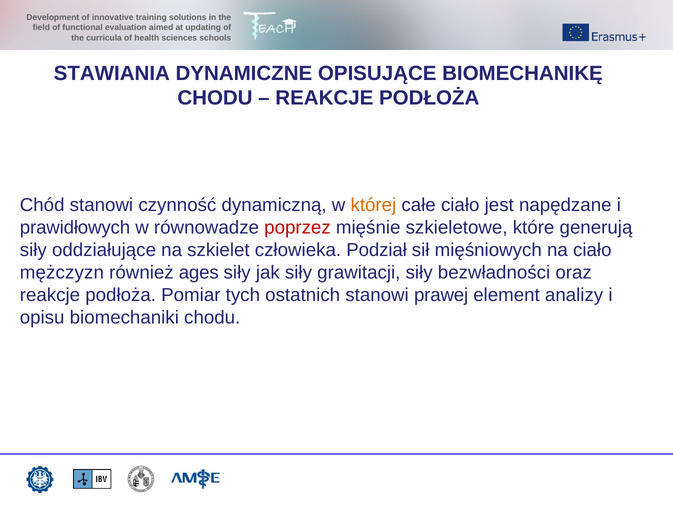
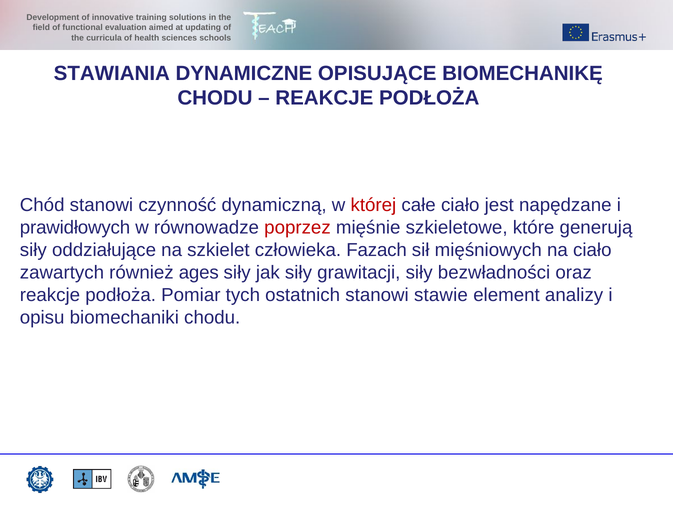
której colour: orange -> red (373, 205)
Podział: Podział -> Fazach (377, 250)
mężczyzn: mężczyzn -> zawartych (62, 272)
prawej: prawej -> stawie (441, 295)
